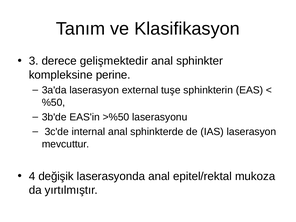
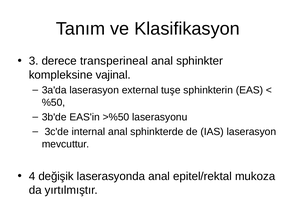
gelişmektedir: gelişmektedir -> transperineal (114, 61)
perine: perine -> vajinal (113, 75)
